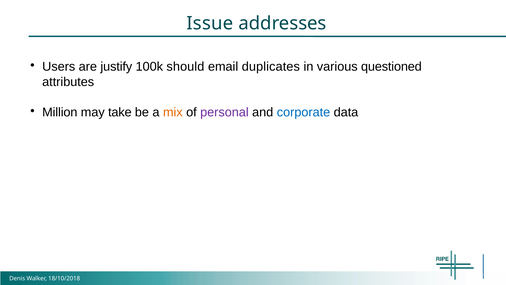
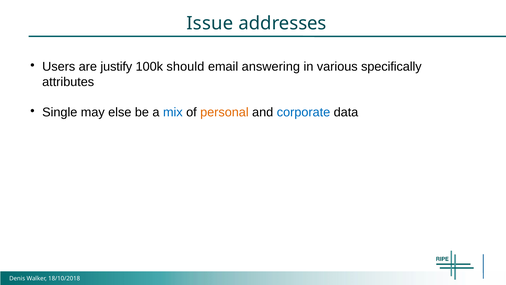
duplicates: duplicates -> answering (271, 67)
questioned: questioned -> specifically (391, 67)
Million: Million -> Single (60, 112)
take: take -> else (120, 112)
mix colour: orange -> blue (173, 112)
personal colour: purple -> orange (224, 112)
